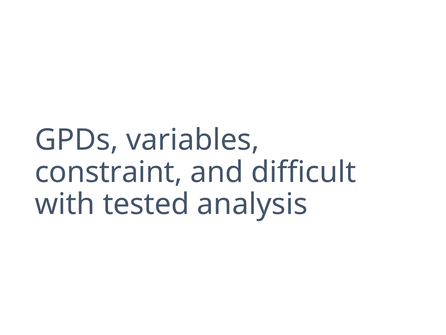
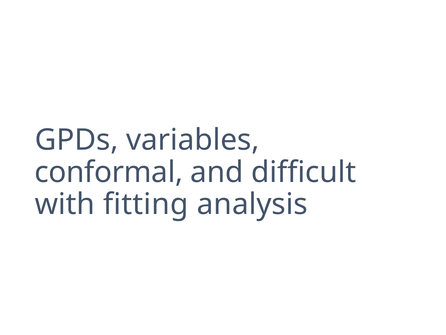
constraint: constraint -> conformal (109, 172)
tested: tested -> fitting (146, 204)
